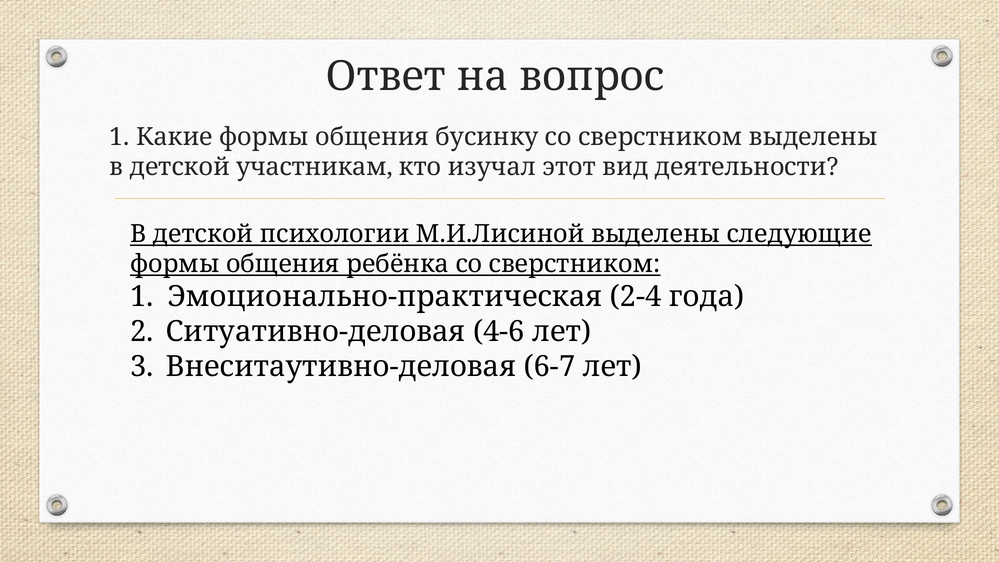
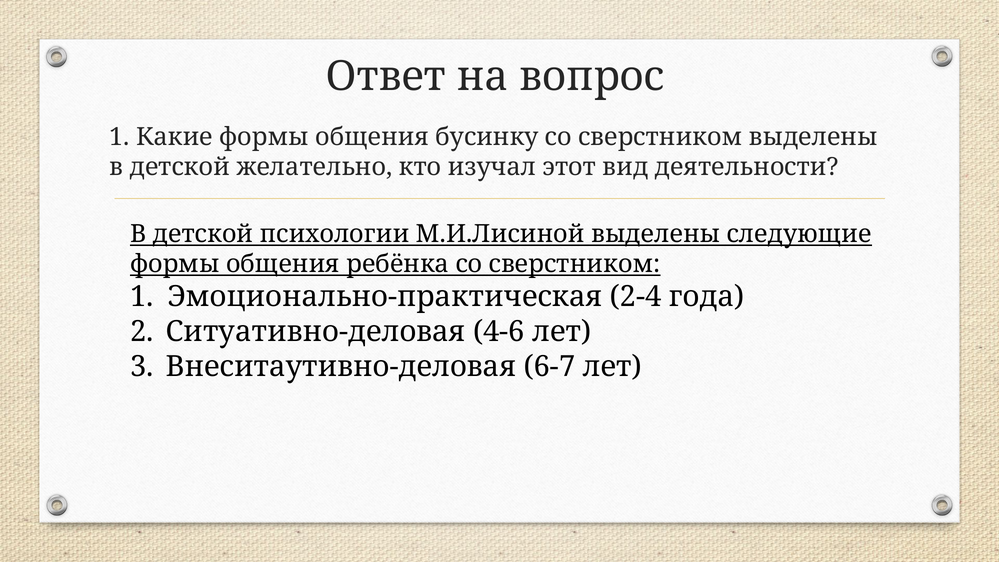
участникам: участникам -> желательно (314, 167)
